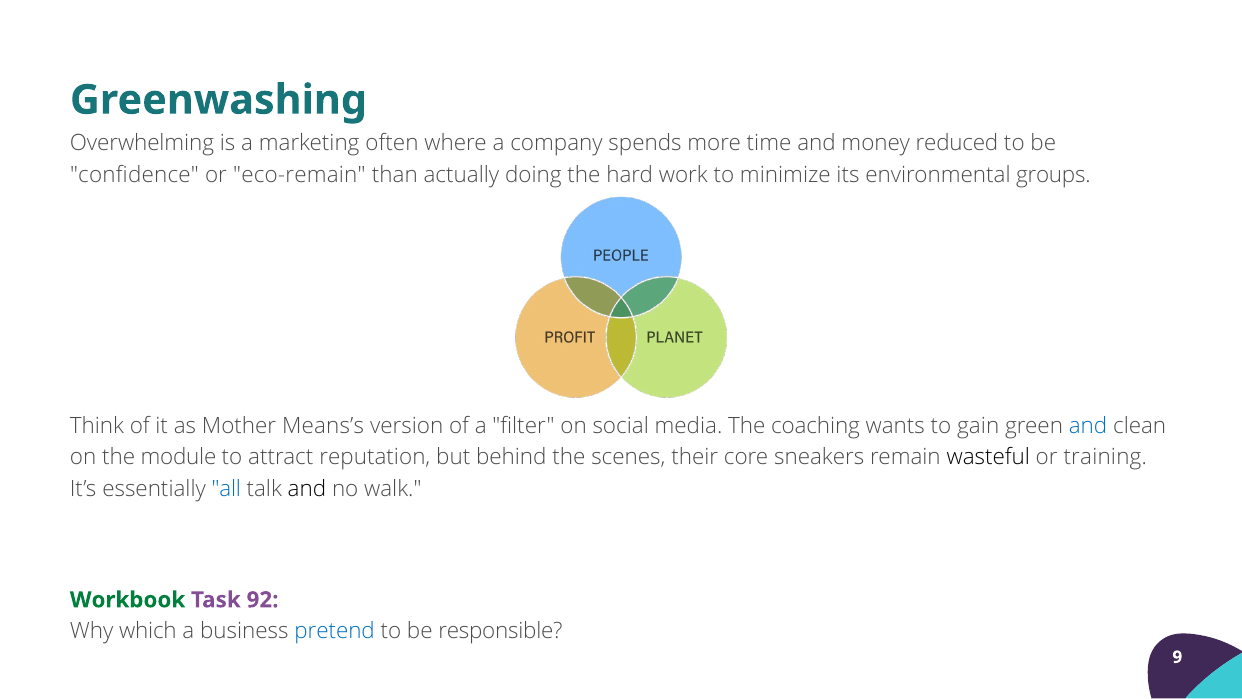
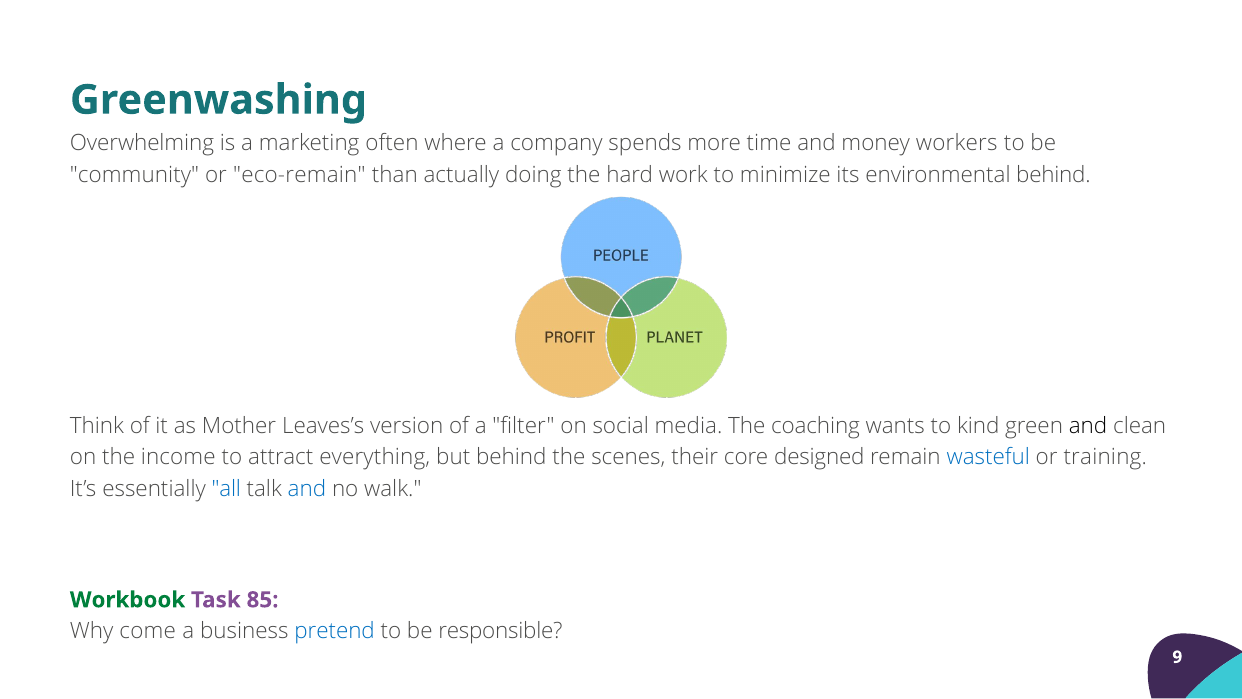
reduced: reduced -> workers (957, 143)
confidence: confidence -> community (134, 175)
environmental groups: groups -> behind (1053, 175)
Means’s: Means’s -> Leaves’s (323, 426)
gain: gain -> kind (978, 426)
and colour: blue -> black (1088, 426)
module: module -> income (178, 457)
reputation: reputation -> everything (375, 457)
sneakers: sneakers -> designed (819, 457)
wasteful colour: black -> blue (988, 457)
and colour: black -> blue (307, 489)
92: 92 -> 85 (263, 600)
which: which -> come (148, 631)
